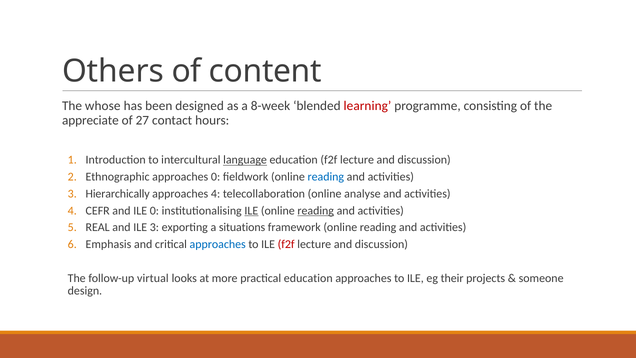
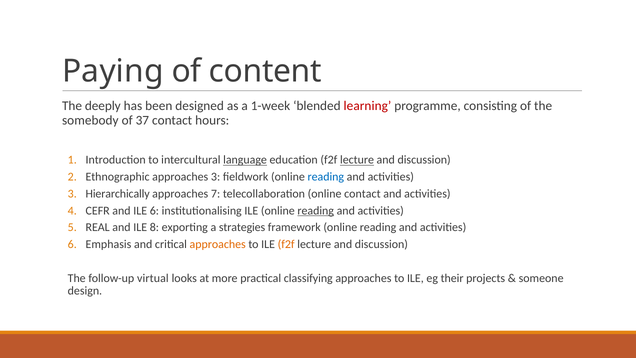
Others: Others -> Paying (113, 71)
whose: whose -> deeply (103, 106)
8-week: 8-week -> 1-week (270, 106)
appreciate: appreciate -> somebody (90, 120)
27: 27 -> 37 (142, 120)
lecture underline: none -> present (357, 160)
approaches 0: 0 -> 3 (216, 177)
approaches 4: 4 -> 7 (216, 194)
online analyse: analyse -> contact (362, 194)
ILE 0: 0 -> 6 (154, 211)
ILE underline: present -> none (251, 211)
ILE 3: 3 -> 8 (154, 227)
situations: situations -> strategies (242, 227)
approaches colour: blue -> orange (218, 244)
f2f colour: red -> orange (286, 244)
practical education: education -> classifying (308, 278)
